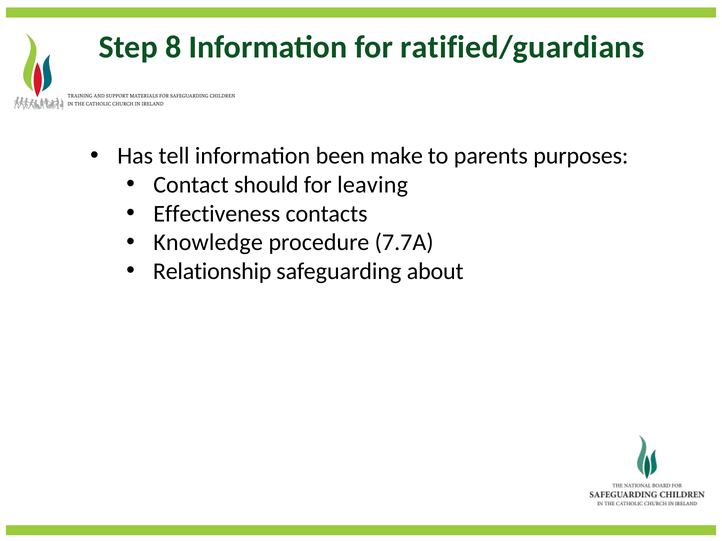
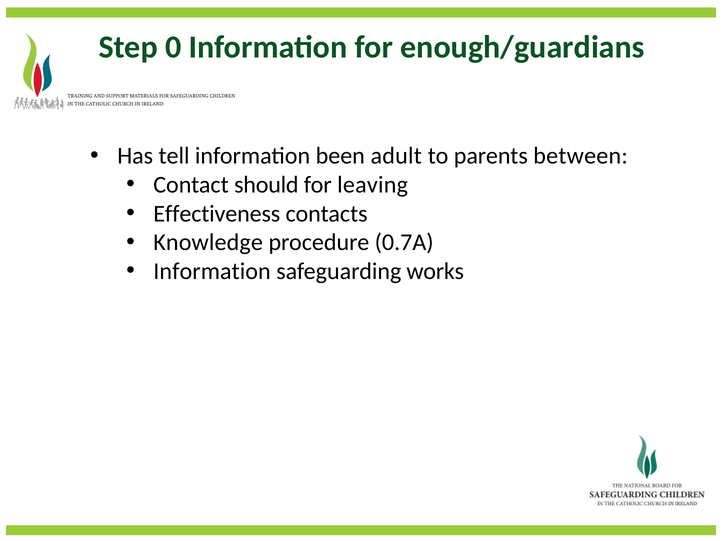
8: 8 -> 0 (173, 47)
ratified/guardians: ratified/guardians -> enough/guardians (523, 47)
make: make -> adult (396, 156)
purposes: purposes -> between (581, 156)
7.7A: 7.7A -> 0.7A (404, 243)
Relationship: Relationship -> Information (212, 272)
about: about -> works (435, 272)
